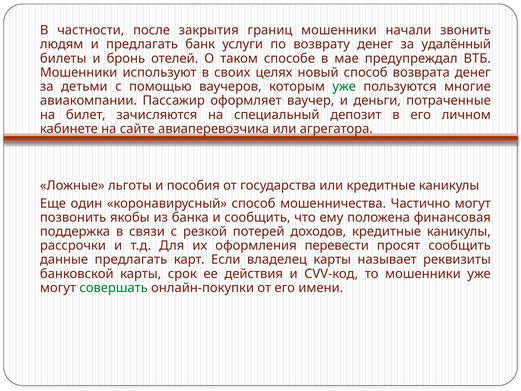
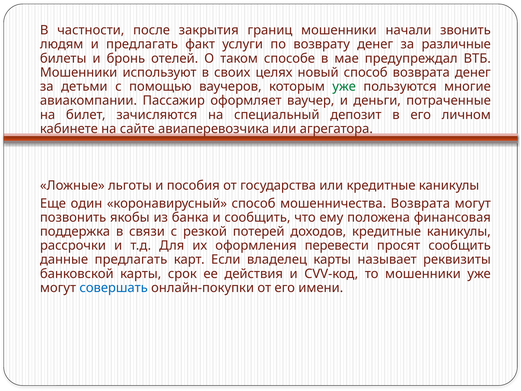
банк: банк -> факт (200, 44)
удалённый: удалённый -> различные (456, 44)
мошенничества Частично: Частично -> Возврата (420, 203)
совершать colour: green -> blue (114, 288)
